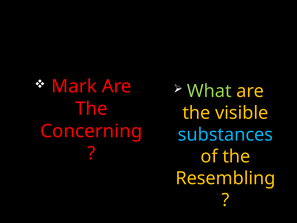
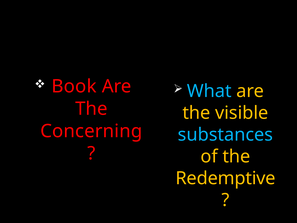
Mark: Mark -> Book (74, 86)
What colour: light green -> light blue (209, 91)
Resembling: Resembling -> Redemptive (226, 178)
